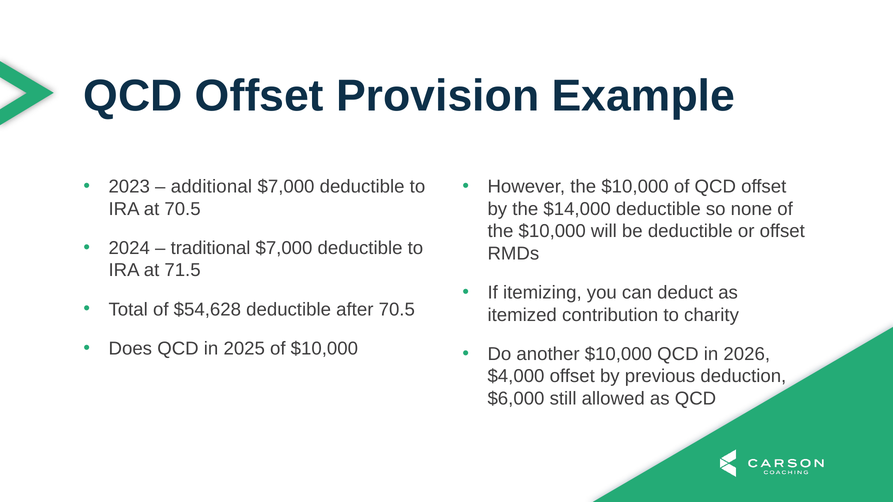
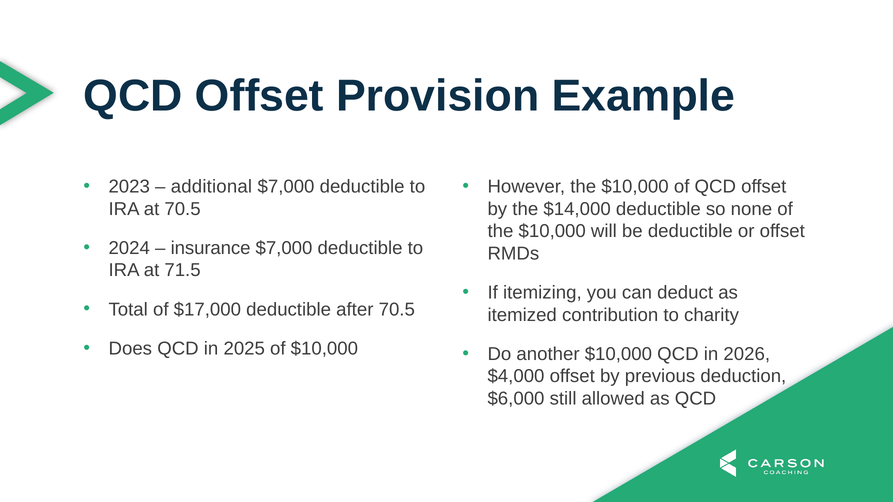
traditional: traditional -> insurance (211, 248)
$54,628: $54,628 -> $17,000 (207, 310)
